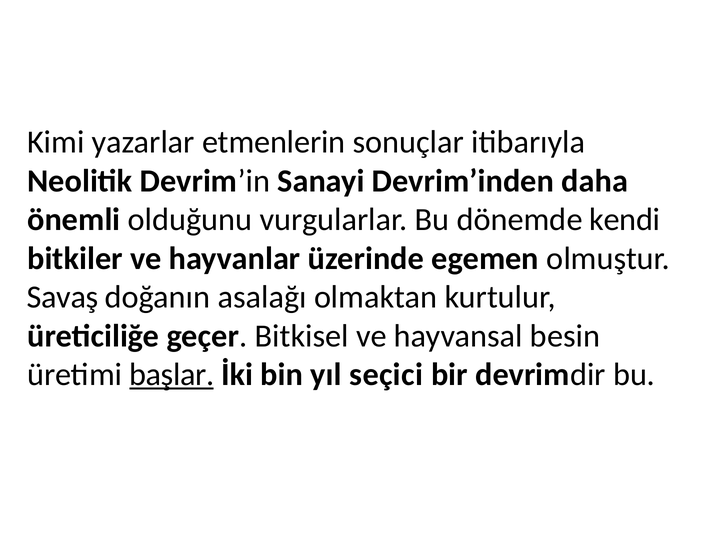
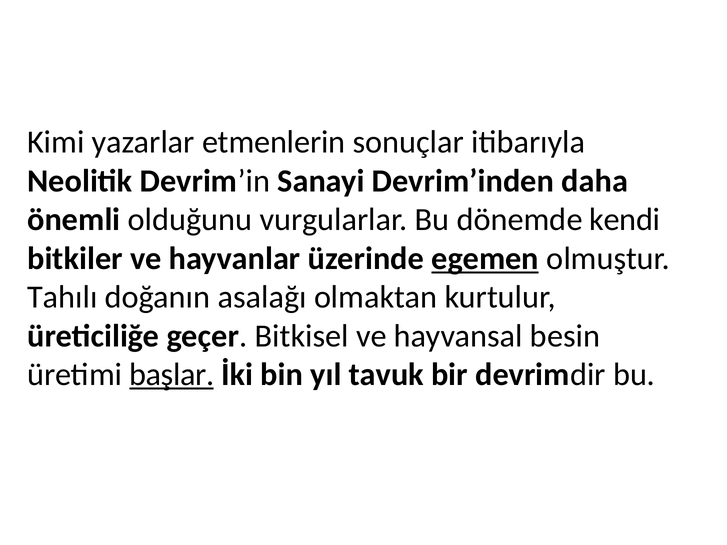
egemen underline: none -> present (485, 259)
Savaş: Savaş -> Tahılı (62, 297)
seçici: seçici -> tavuk (386, 375)
